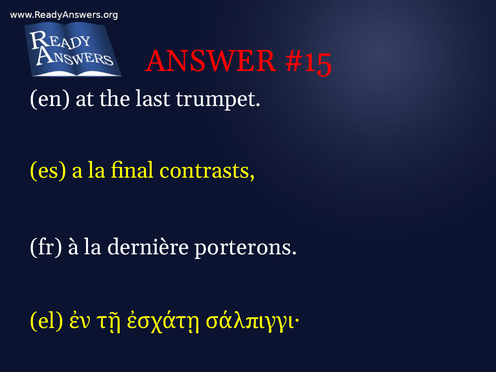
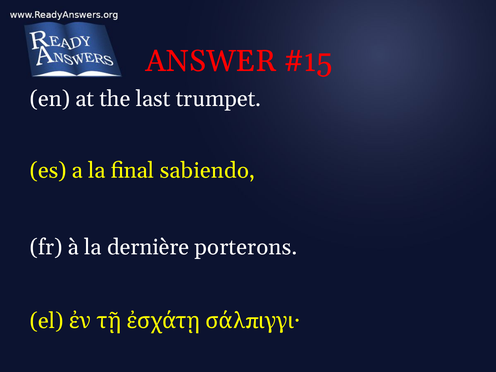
contrasts: contrasts -> sabiendo (207, 171)
